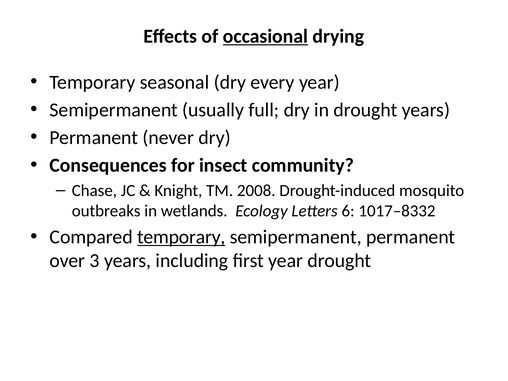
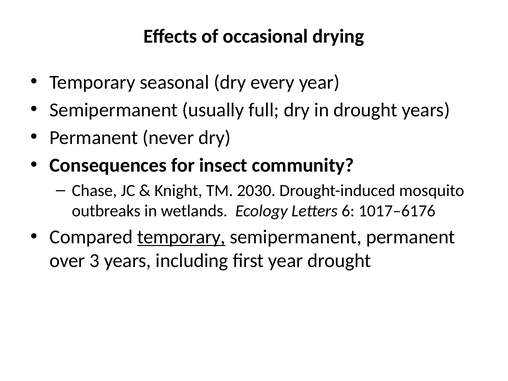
occasional underline: present -> none (265, 36)
2008: 2008 -> 2030 (256, 190)
1017–8332: 1017–8332 -> 1017–6176 (397, 211)
